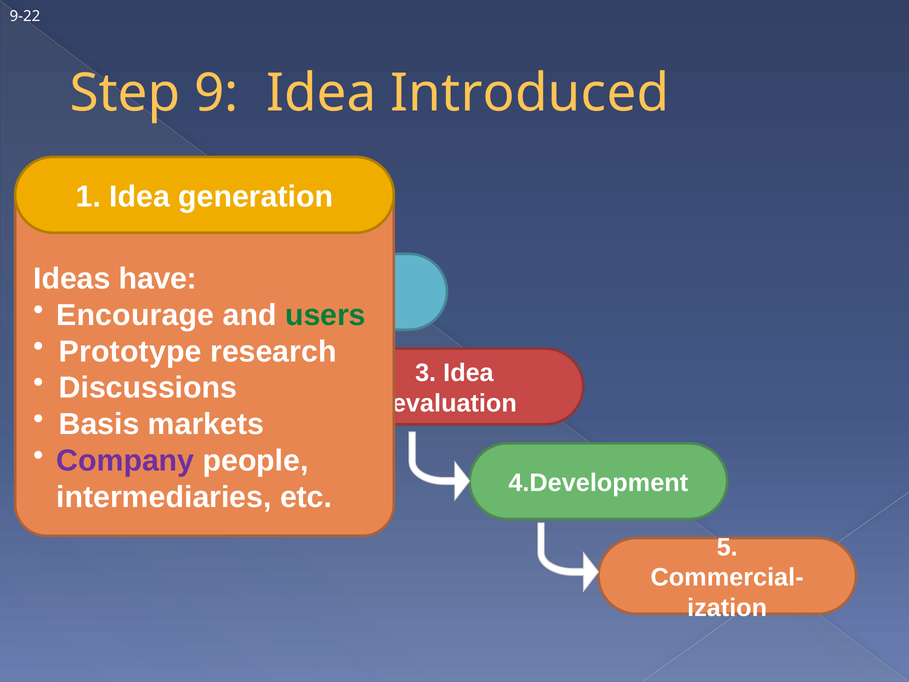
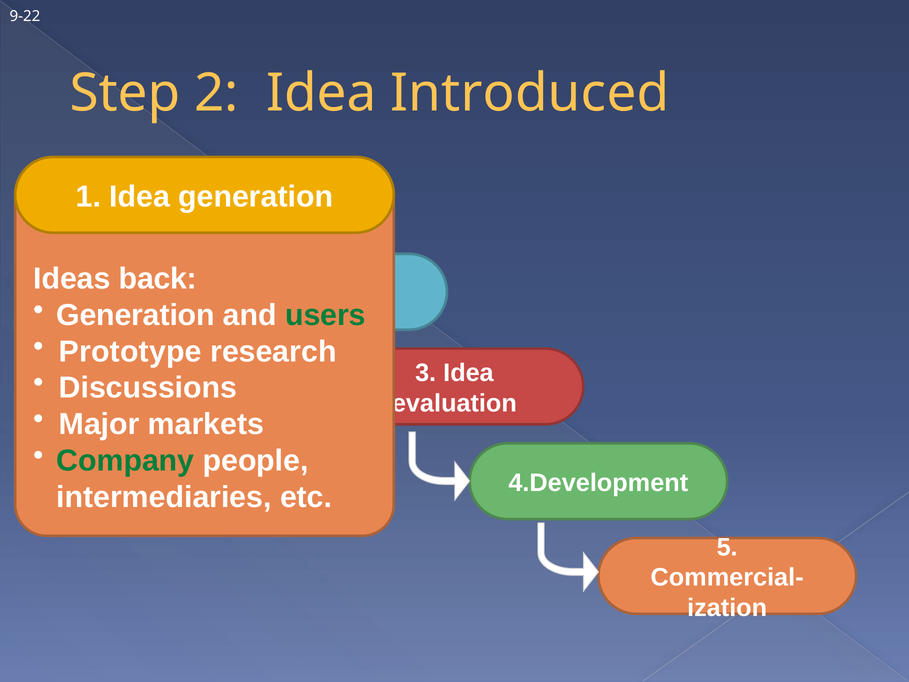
Step 9: 9 -> 2 (216, 93)
have: have -> back (158, 279)
Encourage: Encourage -> Generation (135, 315)
Basis: Basis -> Major (99, 424)
Company colour: purple -> green (125, 460)
